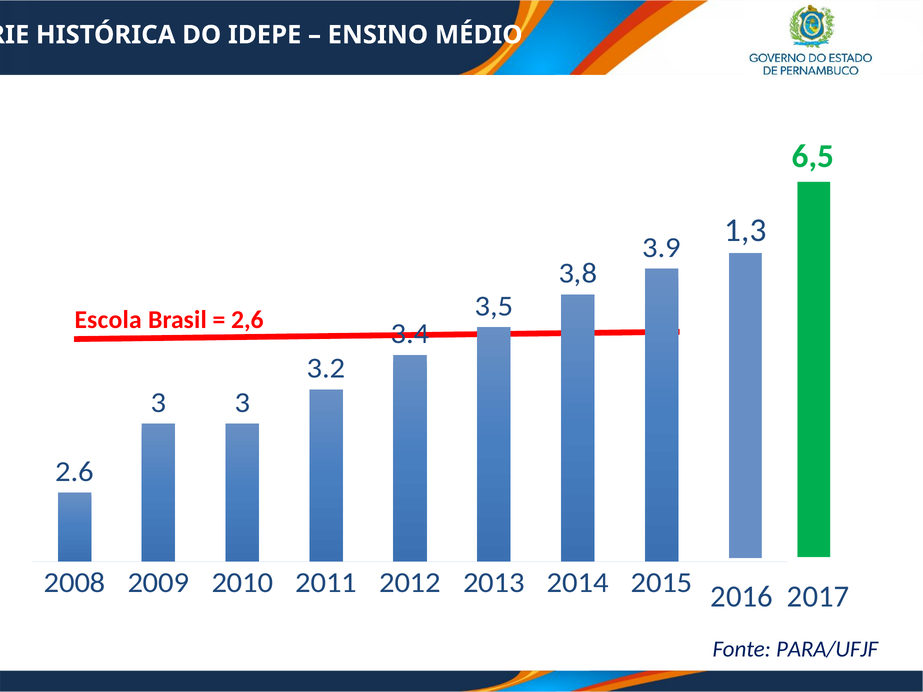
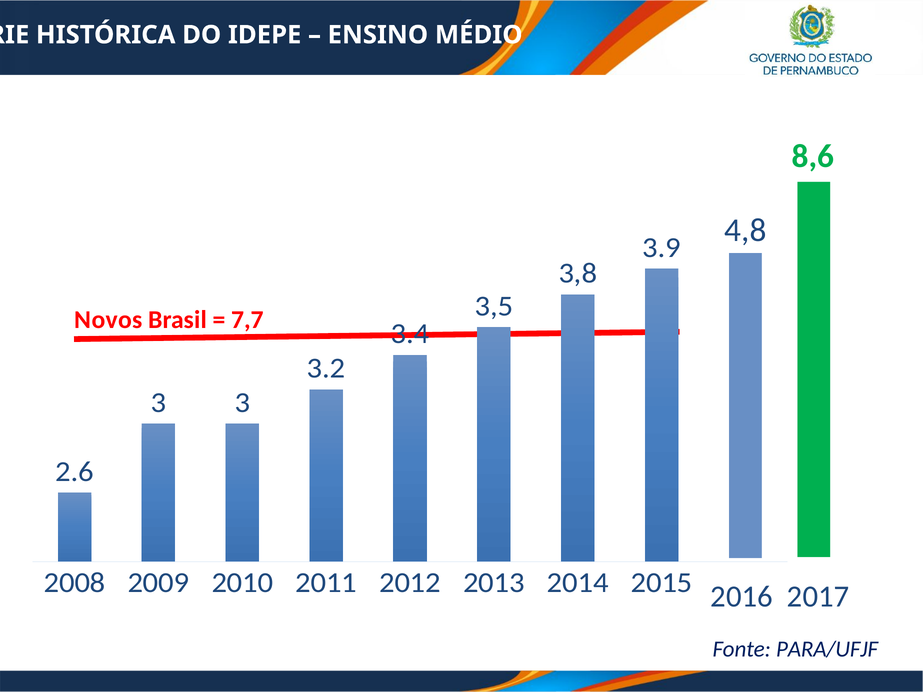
6,5: 6,5 -> 8,6 (813, 156)
1,3: 1,3 -> 4,8 (745, 230)
Escola: Escola -> Novos (108, 320)
2,6: 2,6 -> 7,7 (248, 320)
